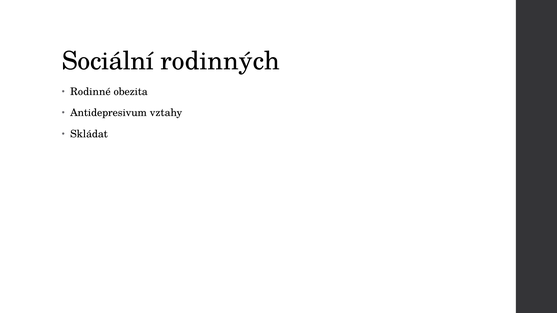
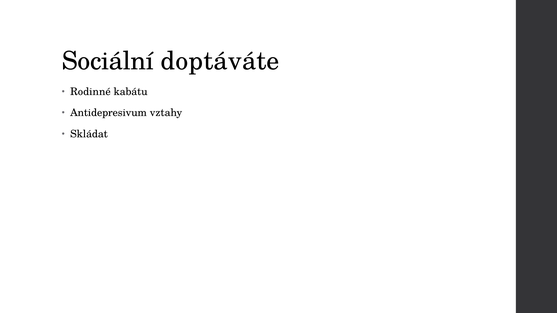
rodinných: rodinných -> doptáváte (220, 61)
obezita: obezita -> kabátu (131, 92)
